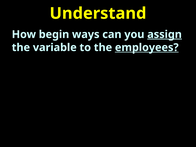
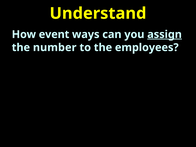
begin: begin -> event (54, 34)
variable: variable -> number (55, 47)
employees underline: present -> none (147, 47)
